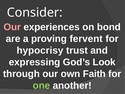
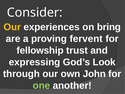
Our colour: pink -> yellow (12, 27)
bond: bond -> bring (109, 27)
hypocrisy: hypocrisy -> fellowship (40, 50)
Faith: Faith -> John (94, 74)
